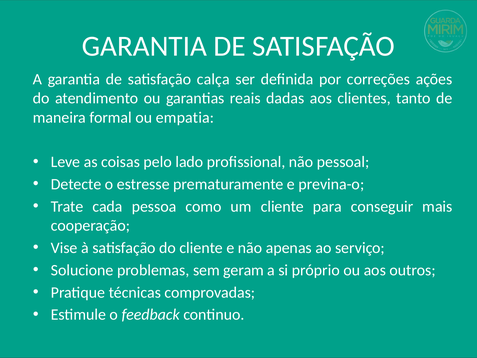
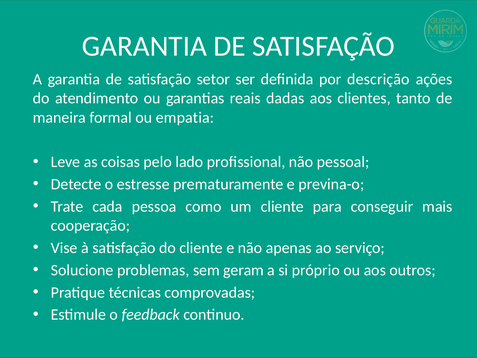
calça: calça -> setor (213, 79)
correções: correções -> descrição (378, 79)
